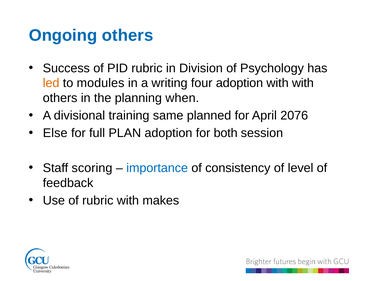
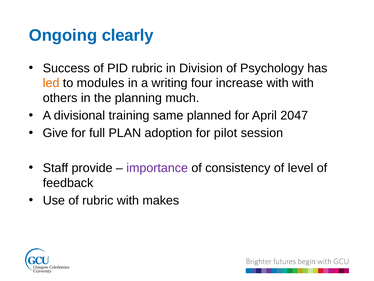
Ongoing others: others -> clearly (128, 35)
four adoption: adoption -> increase (239, 83)
when: when -> much (182, 98)
2076: 2076 -> 2047 (294, 115)
Else: Else -> Give (55, 133)
both: both -> pilot (225, 133)
scoring: scoring -> provide (92, 168)
importance colour: blue -> purple (157, 168)
